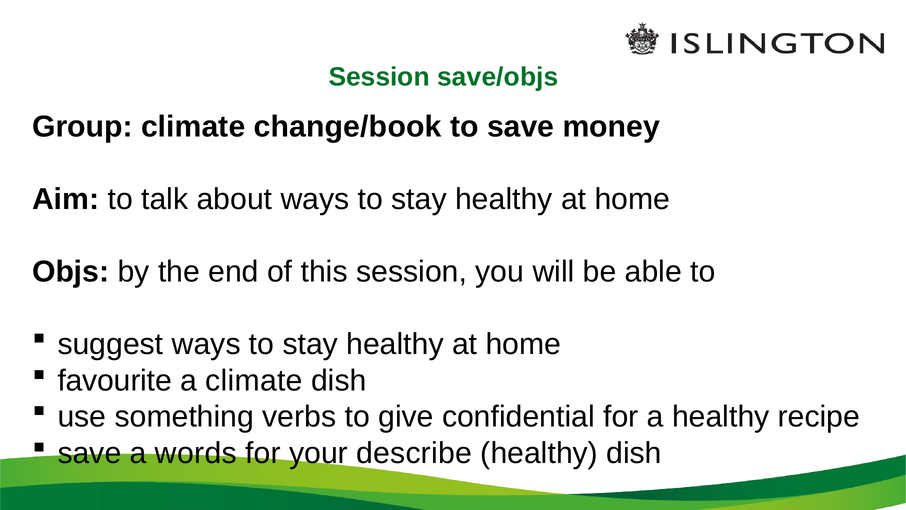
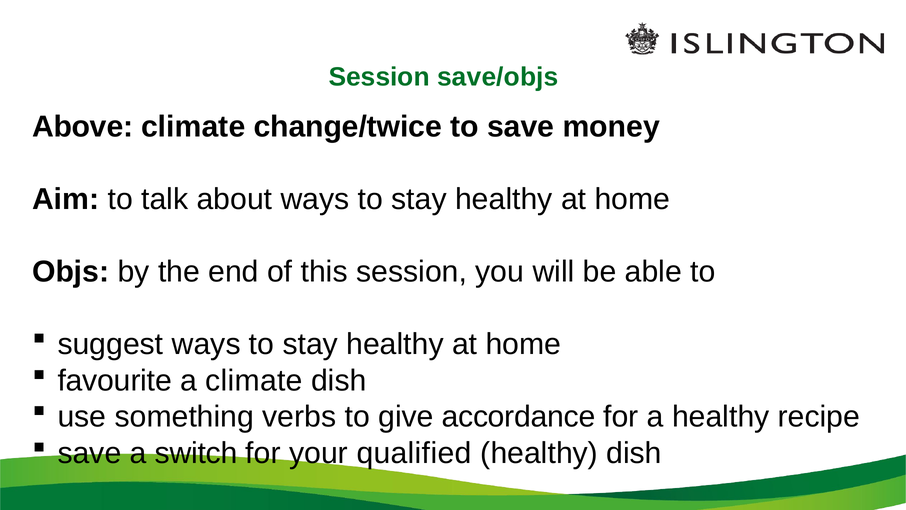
Group: Group -> Above (83, 127)
change/book: change/book -> change/twice (348, 127)
confidential: confidential -> accordance (519, 417)
words: words -> switch (196, 453)
describe: describe -> qualified (414, 453)
